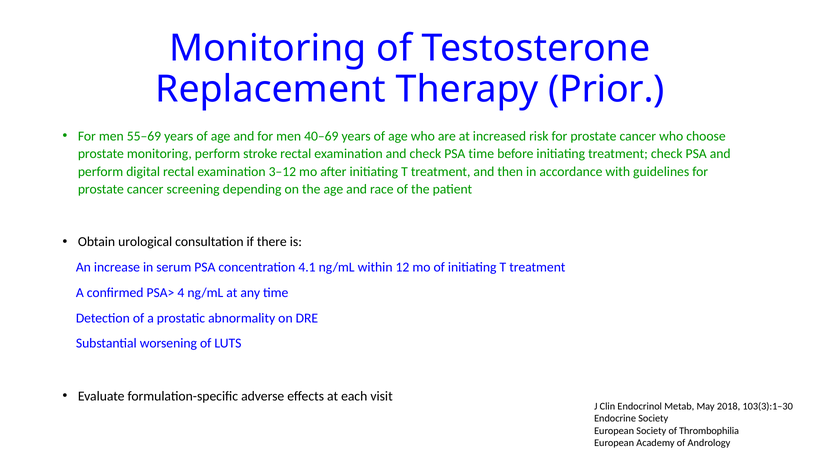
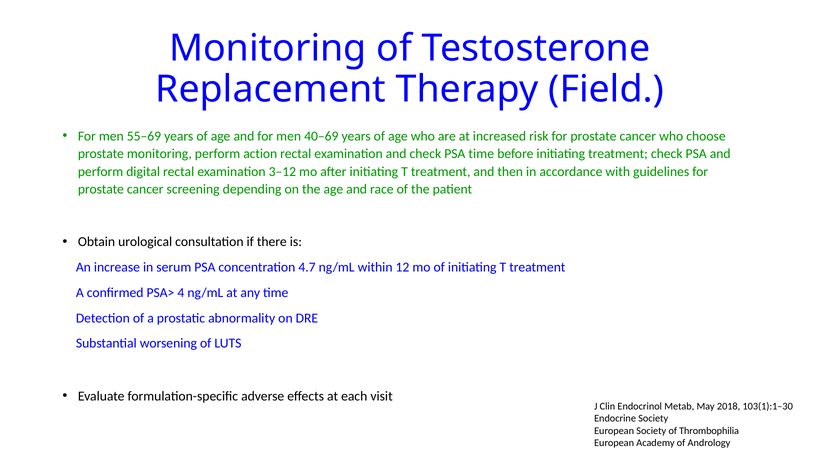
Prior: Prior -> Field (606, 89)
stroke: stroke -> action (260, 154)
4.1: 4.1 -> 4.7 (307, 267)
103(3):1–30: 103(3):1–30 -> 103(1):1–30 (768, 406)
